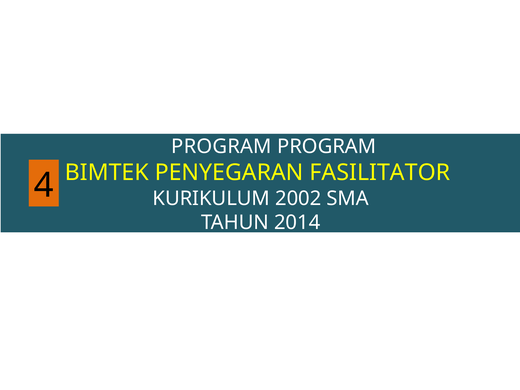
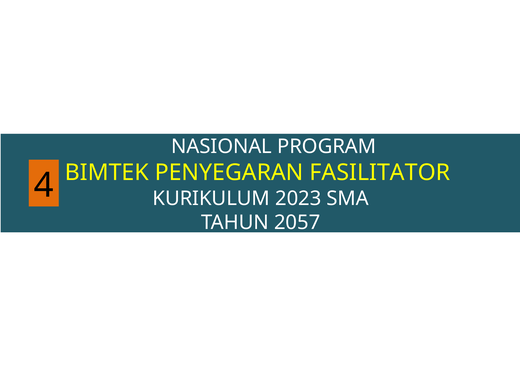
PROGRAM: PROGRAM -> NASIONAL (222, 146)
2002: 2002 -> 2023 (298, 198)
2014: 2014 -> 2057 (297, 223)
